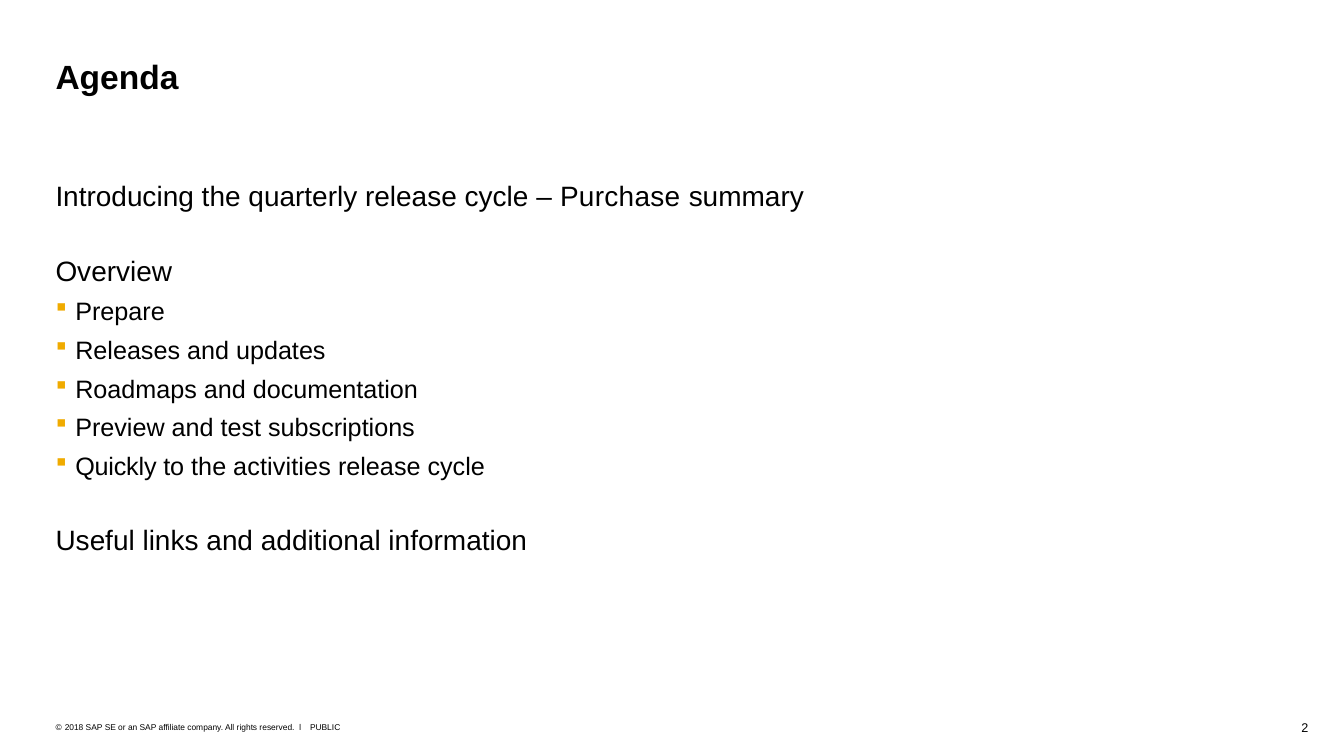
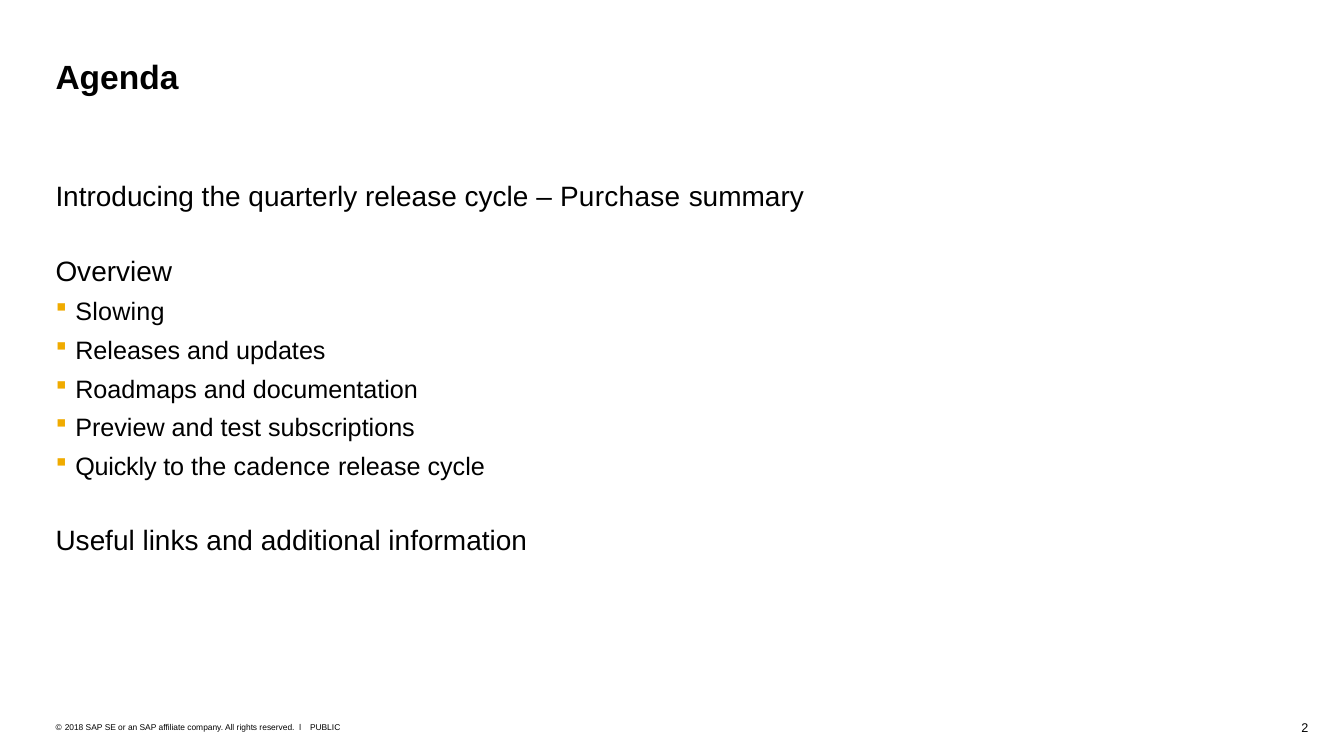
Prepare: Prepare -> Slowing (120, 313)
activities: activities -> cadence (282, 467)
